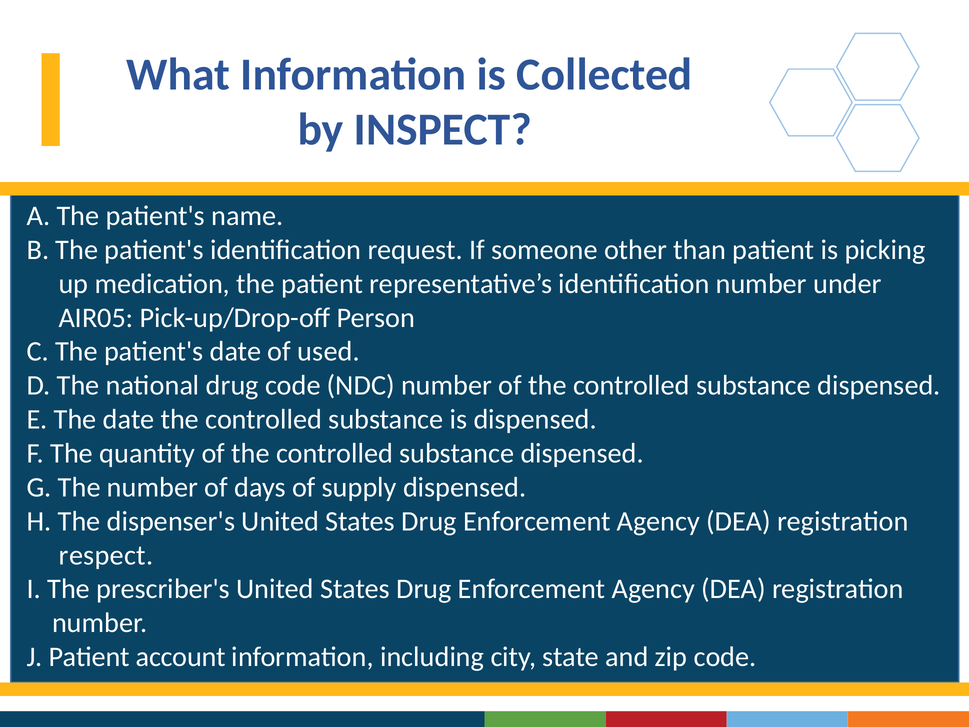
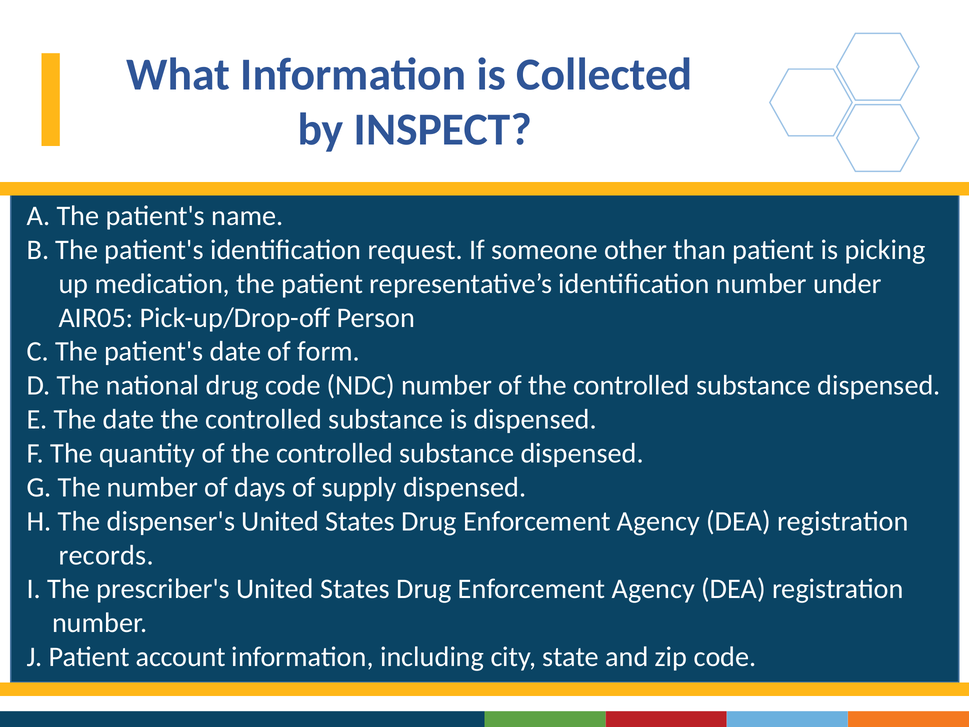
used: used -> form (329, 351)
respect: respect -> records (106, 555)
